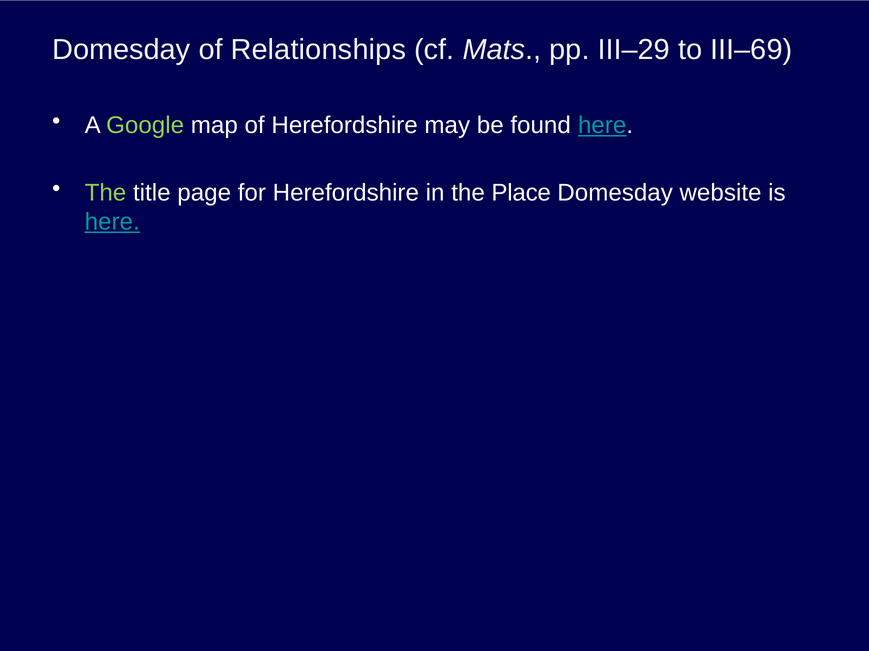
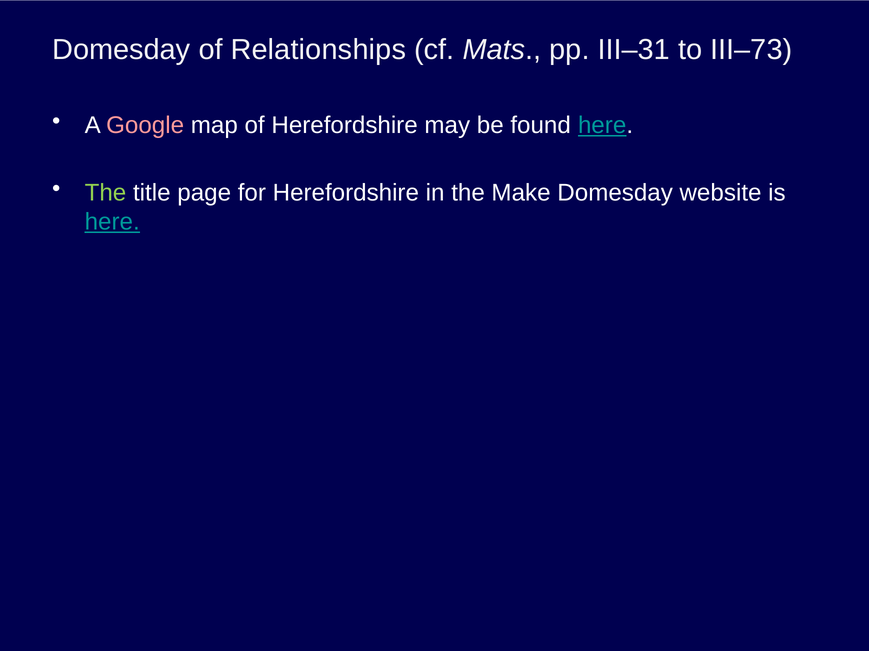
III–29: III–29 -> III–31 (634, 50)
III–69: III–69 -> III–73 (751, 50)
Google colour: light green -> pink (145, 125)
Place: Place -> Make (521, 193)
